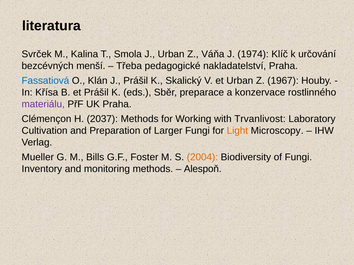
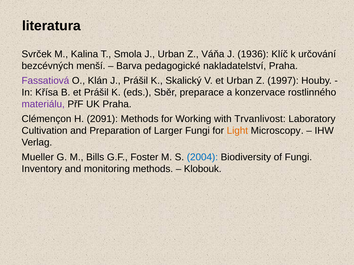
1974: 1974 -> 1936 (253, 54)
Třeba: Třeba -> Barva (129, 66)
Fassatiová colour: blue -> purple (45, 81)
1967: 1967 -> 1997 (283, 81)
2037: 2037 -> 2091 (102, 119)
2004 colour: orange -> blue (202, 157)
Alespoň: Alespoň -> Klobouk (203, 169)
